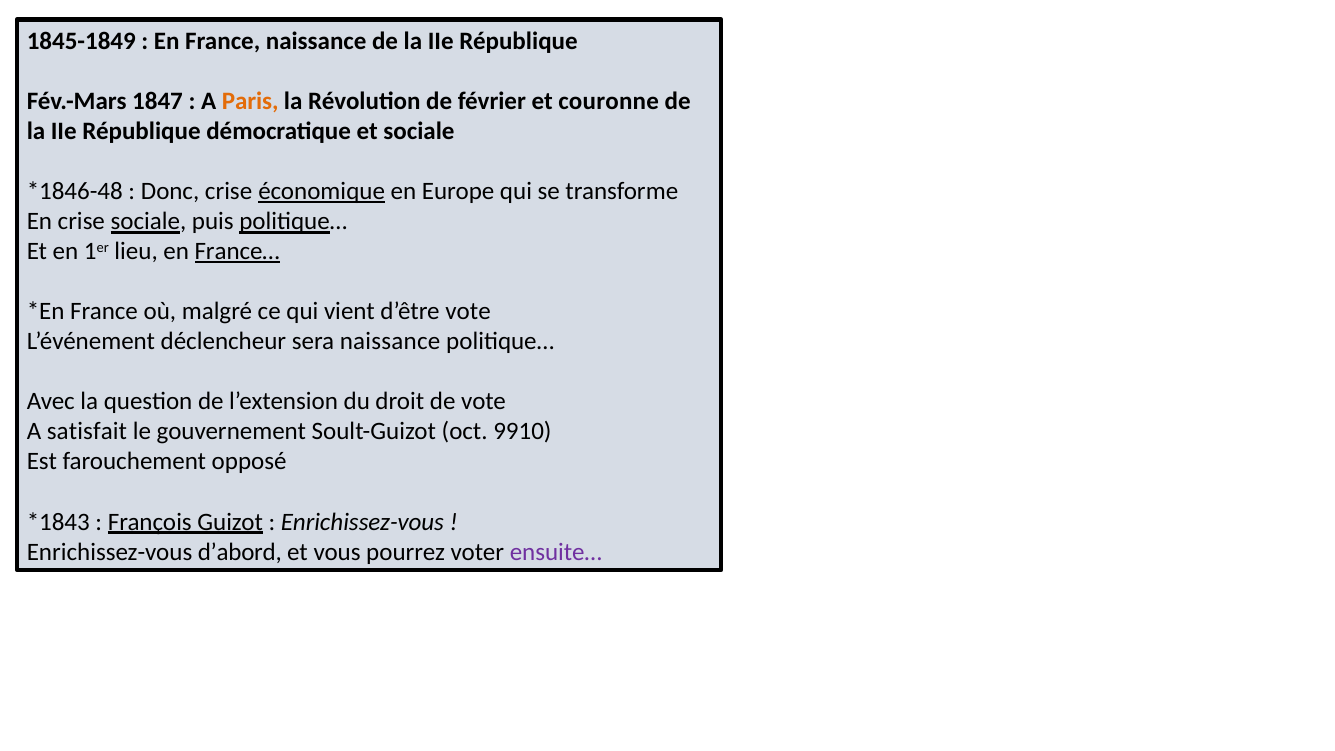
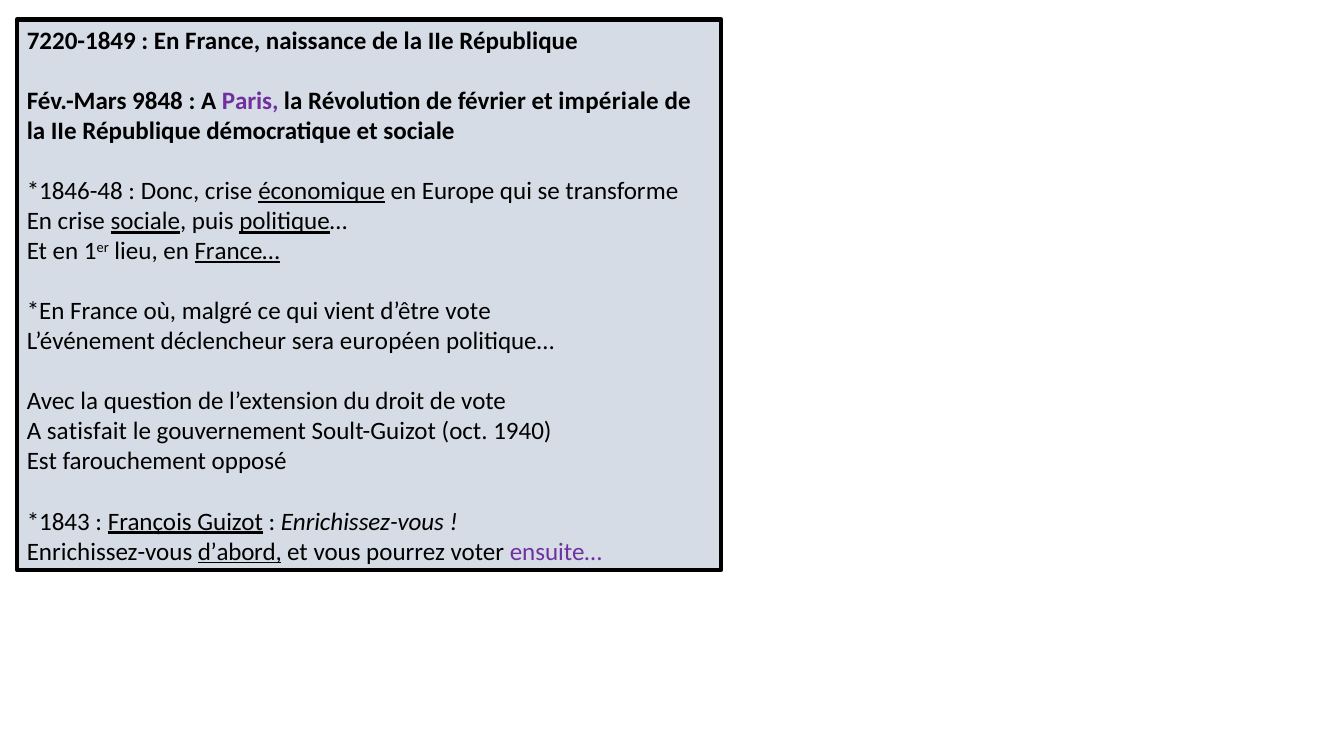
1845-1849: 1845-1849 -> 7220-1849 (81, 41)
1847: 1847 -> 9848 (158, 101)
Paris colour: orange -> purple (250, 101)
couronne: couronne -> impériale (609, 101)
sera naissance: naissance -> européen (390, 342)
9910: 9910 -> 1940 (522, 432)
d’abord underline: none -> present (240, 552)
